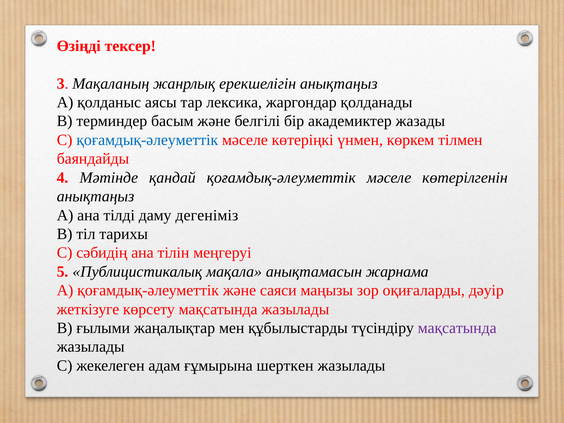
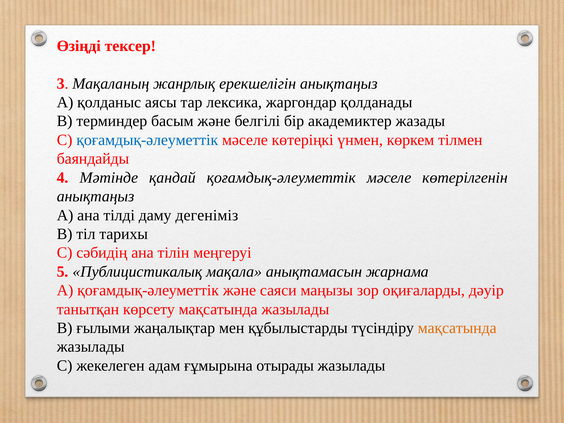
жеткізуге: жеткізуге -> танытқан (88, 309)
мақсатында colour: purple -> orange (457, 328)
шерткен: шерткен -> отырады (285, 366)
